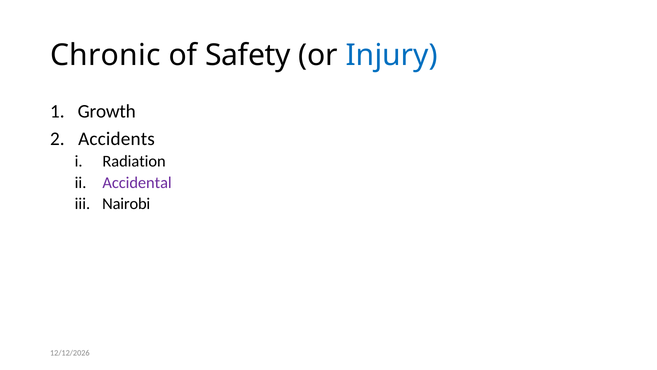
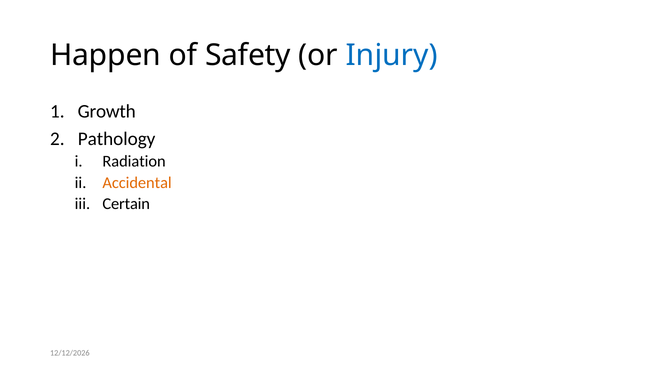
Chronic: Chronic -> Happen (106, 55)
Accidents: Accidents -> Pathology (117, 139)
Accidental colour: purple -> orange (137, 182)
Nairobi: Nairobi -> Certain (126, 204)
